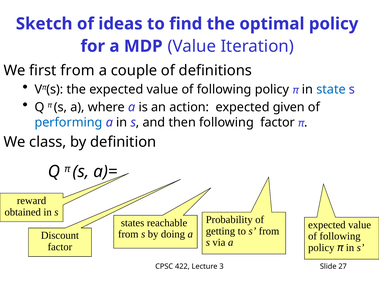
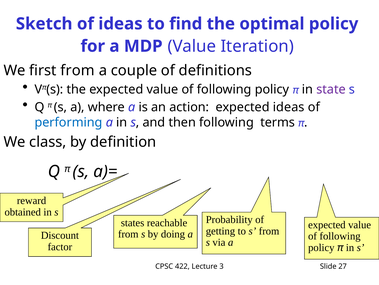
state colour: blue -> purple (331, 89)
expected given: given -> ideas (289, 107)
following factor: factor -> terms (278, 122)
